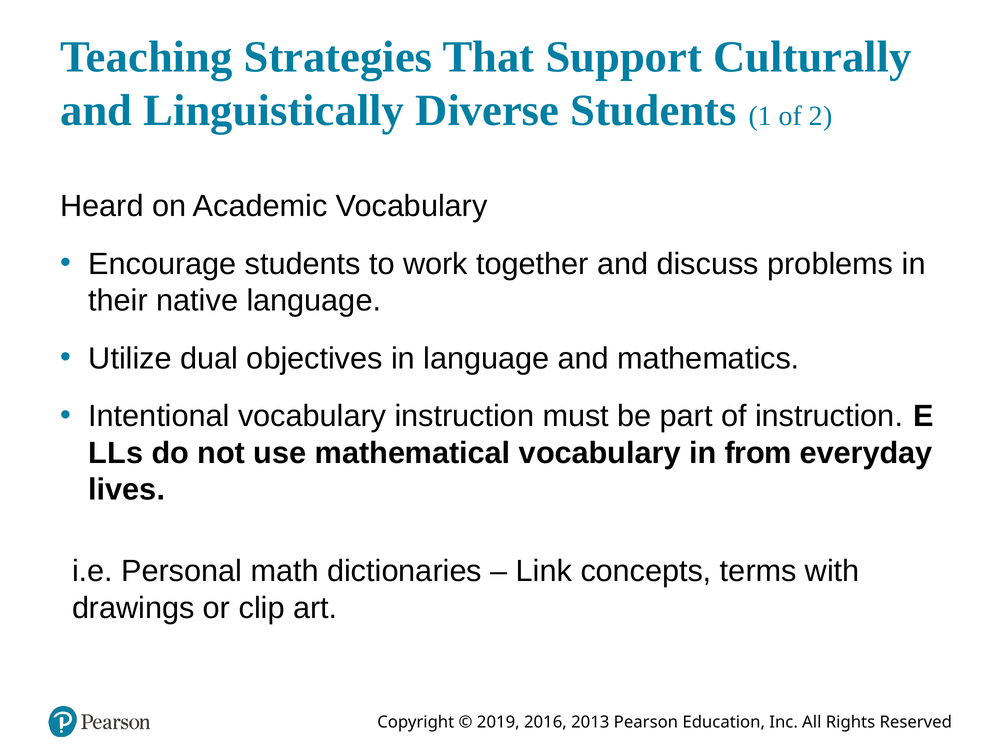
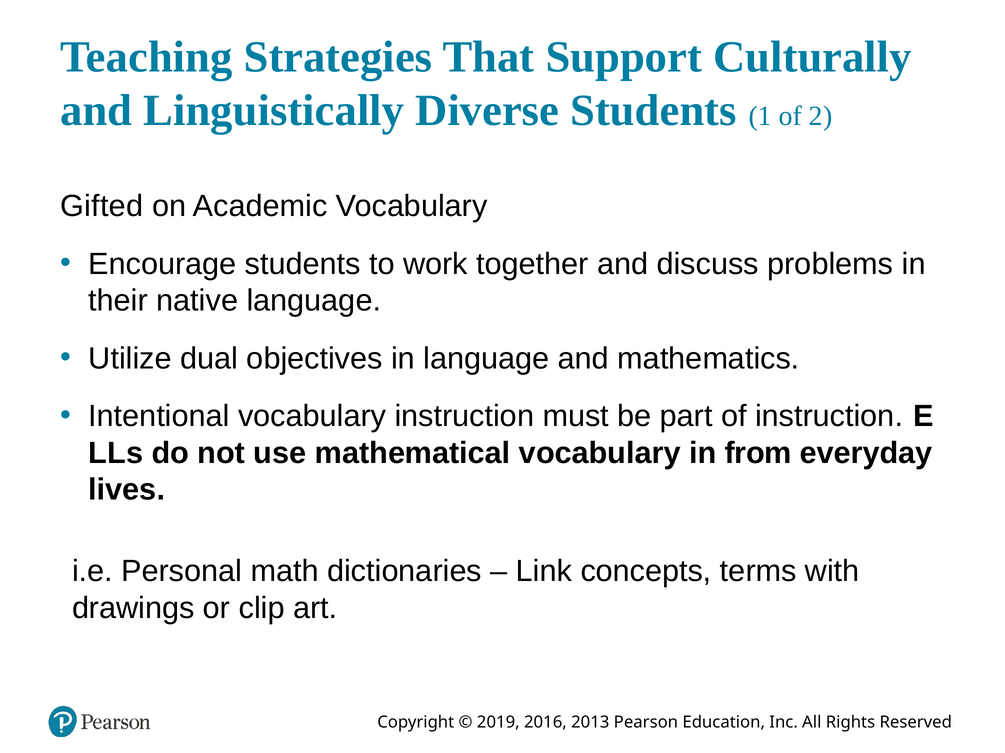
Heard: Heard -> Gifted (102, 206)
